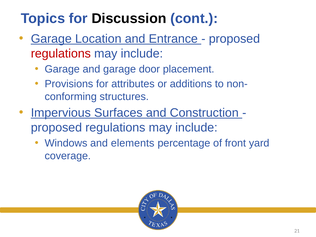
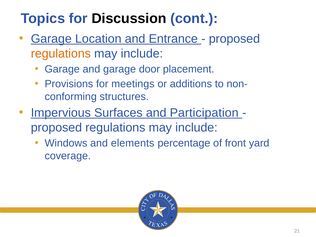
regulations colour: red -> orange (61, 53)
attributes: attributes -> meetings (133, 84)
Construction: Construction -> Participation (204, 113)
